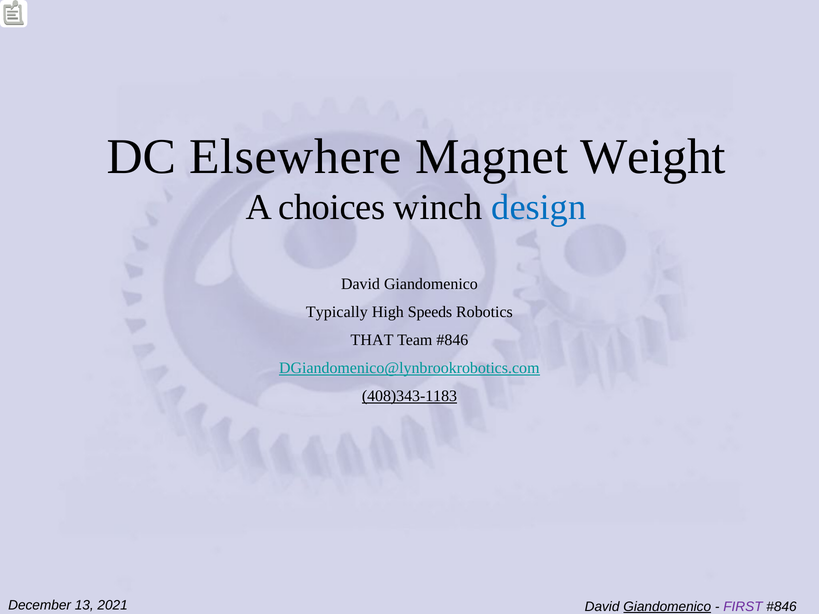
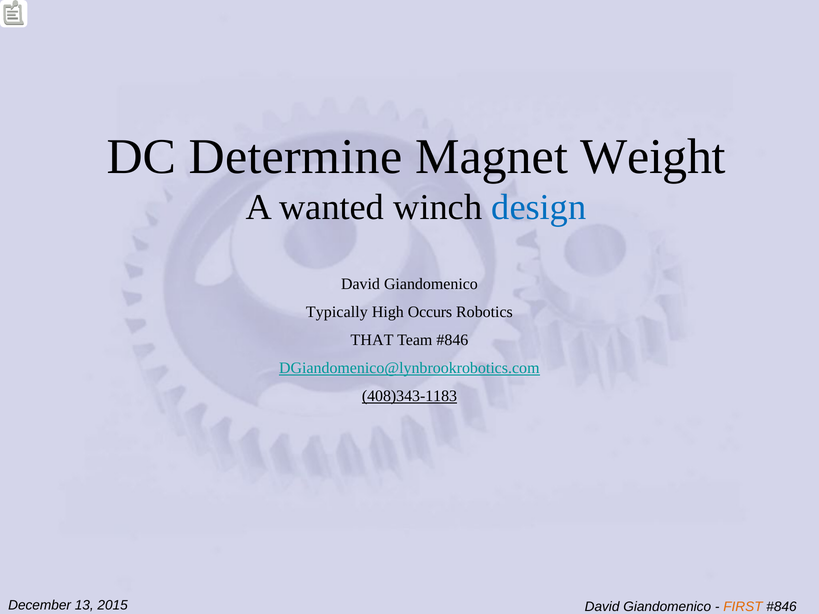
Elsewhere: Elsewhere -> Determine (296, 157)
choices: choices -> wanted (332, 208)
Speeds: Speeds -> Occurs (430, 312)
2021: 2021 -> 2015 (113, 606)
Giandomenico underline: present -> none (667, 607)
FIRST colour: purple -> orange (743, 607)
